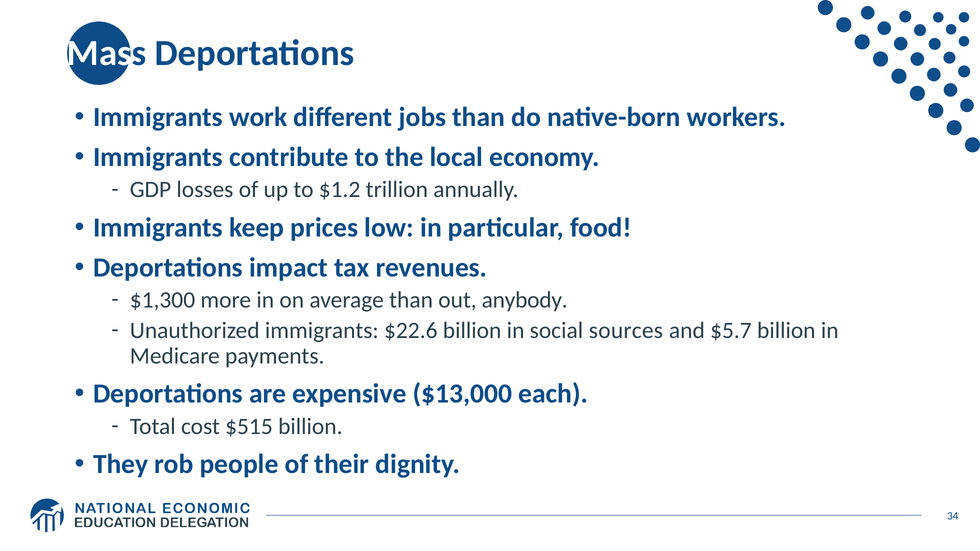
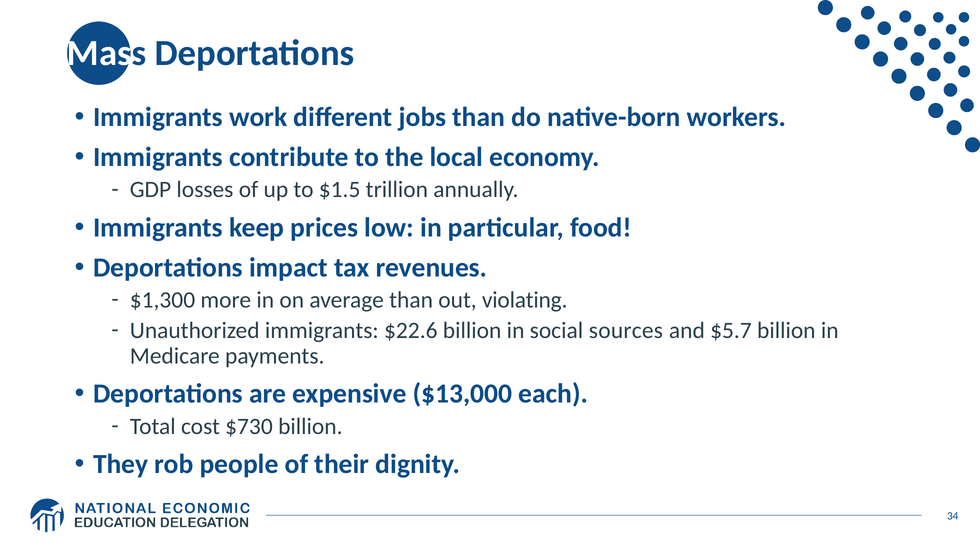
$1.2: $1.2 -> $1.5 (340, 190)
anybody: anybody -> violating (525, 300)
$515: $515 -> $730 (249, 427)
